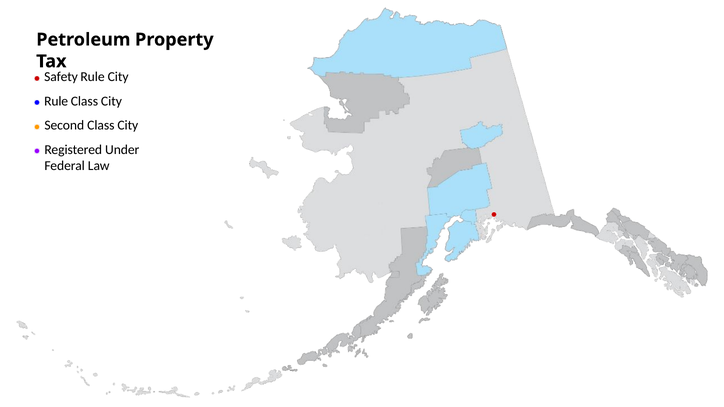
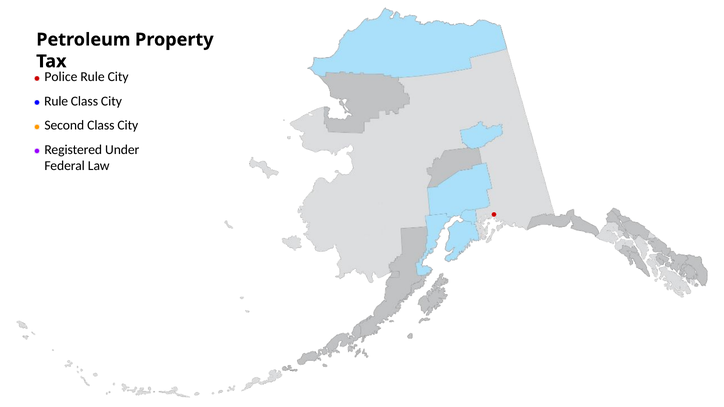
Safety: Safety -> Police (61, 77)
